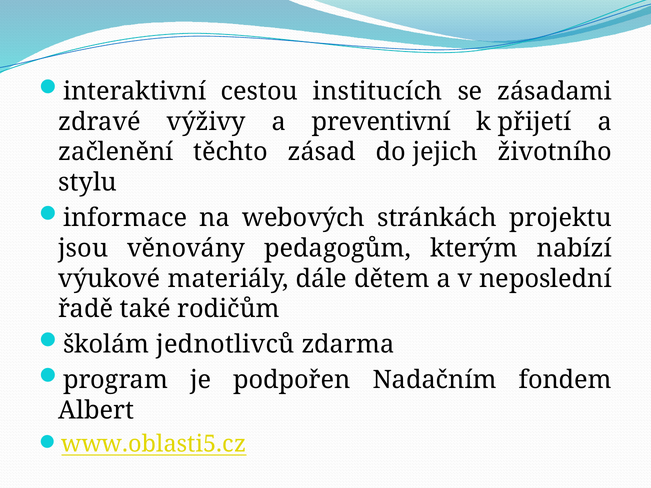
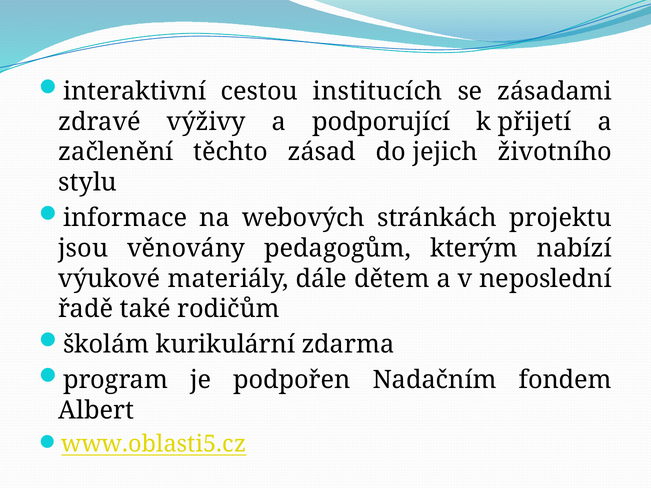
preventivní: preventivní -> podporující (381, 122)
jednotlivců: jednotlivců -> kurikulární (225, 345)
